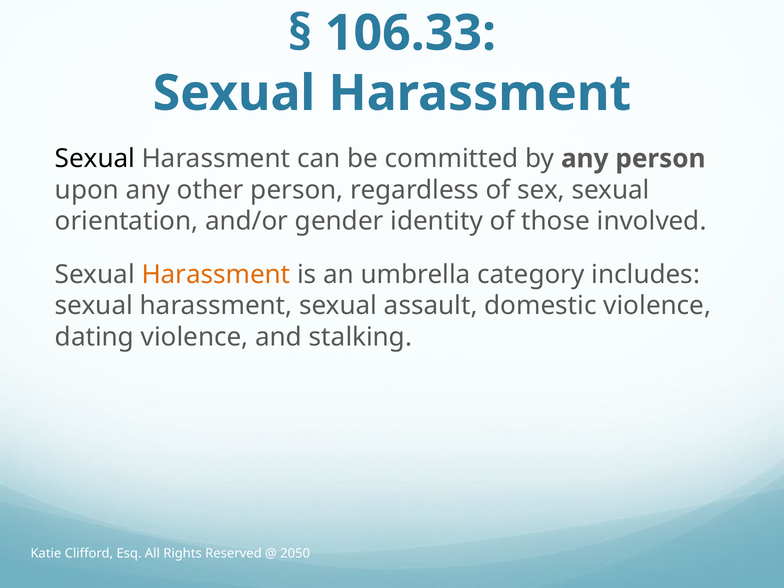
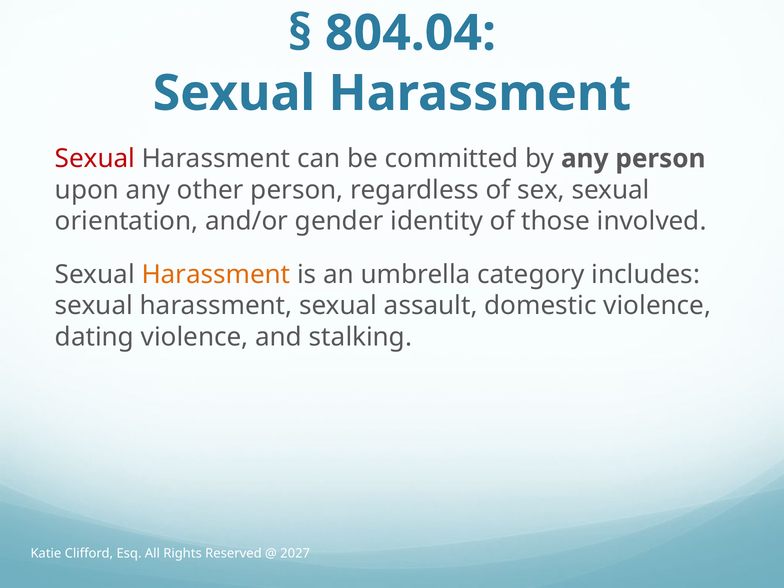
106.33: 106.33 -> 804.04 (410, 33)
Sexual colour: black -> red (95, 159)
2050: 2050 -> 2027 (295, 554)
